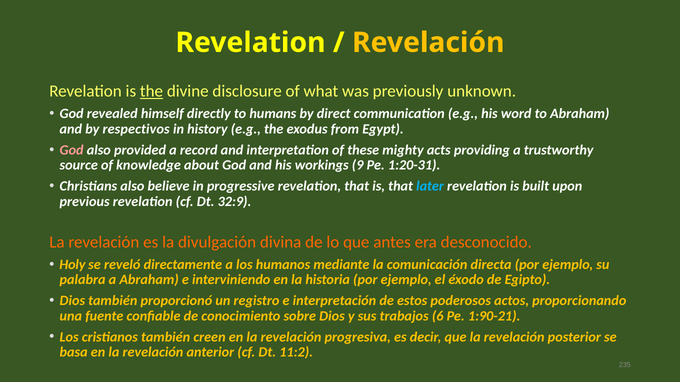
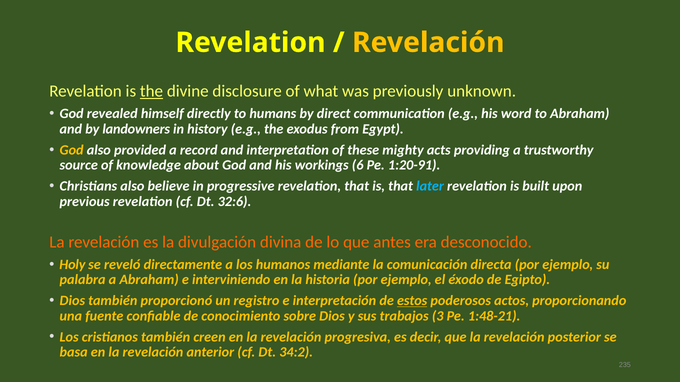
respectivos: respectivos -> landowners (136, 129)
God colour: pink -> yellow (72, 150)
9: 9 -> 6 (358, 165)
1:20-31: 1:20-31 -> 1:20-91 (414, 165)
32:9: 32:9 -> 32:6 (234, 202)
estos underline: none -> present (412, 301)
6: 6 -> 3 (438, 316)
1:90-21: 1:90-21 -> 1:48-21 (494, 316)
11:2: 11:2 -> 34:2 (296, 353)
